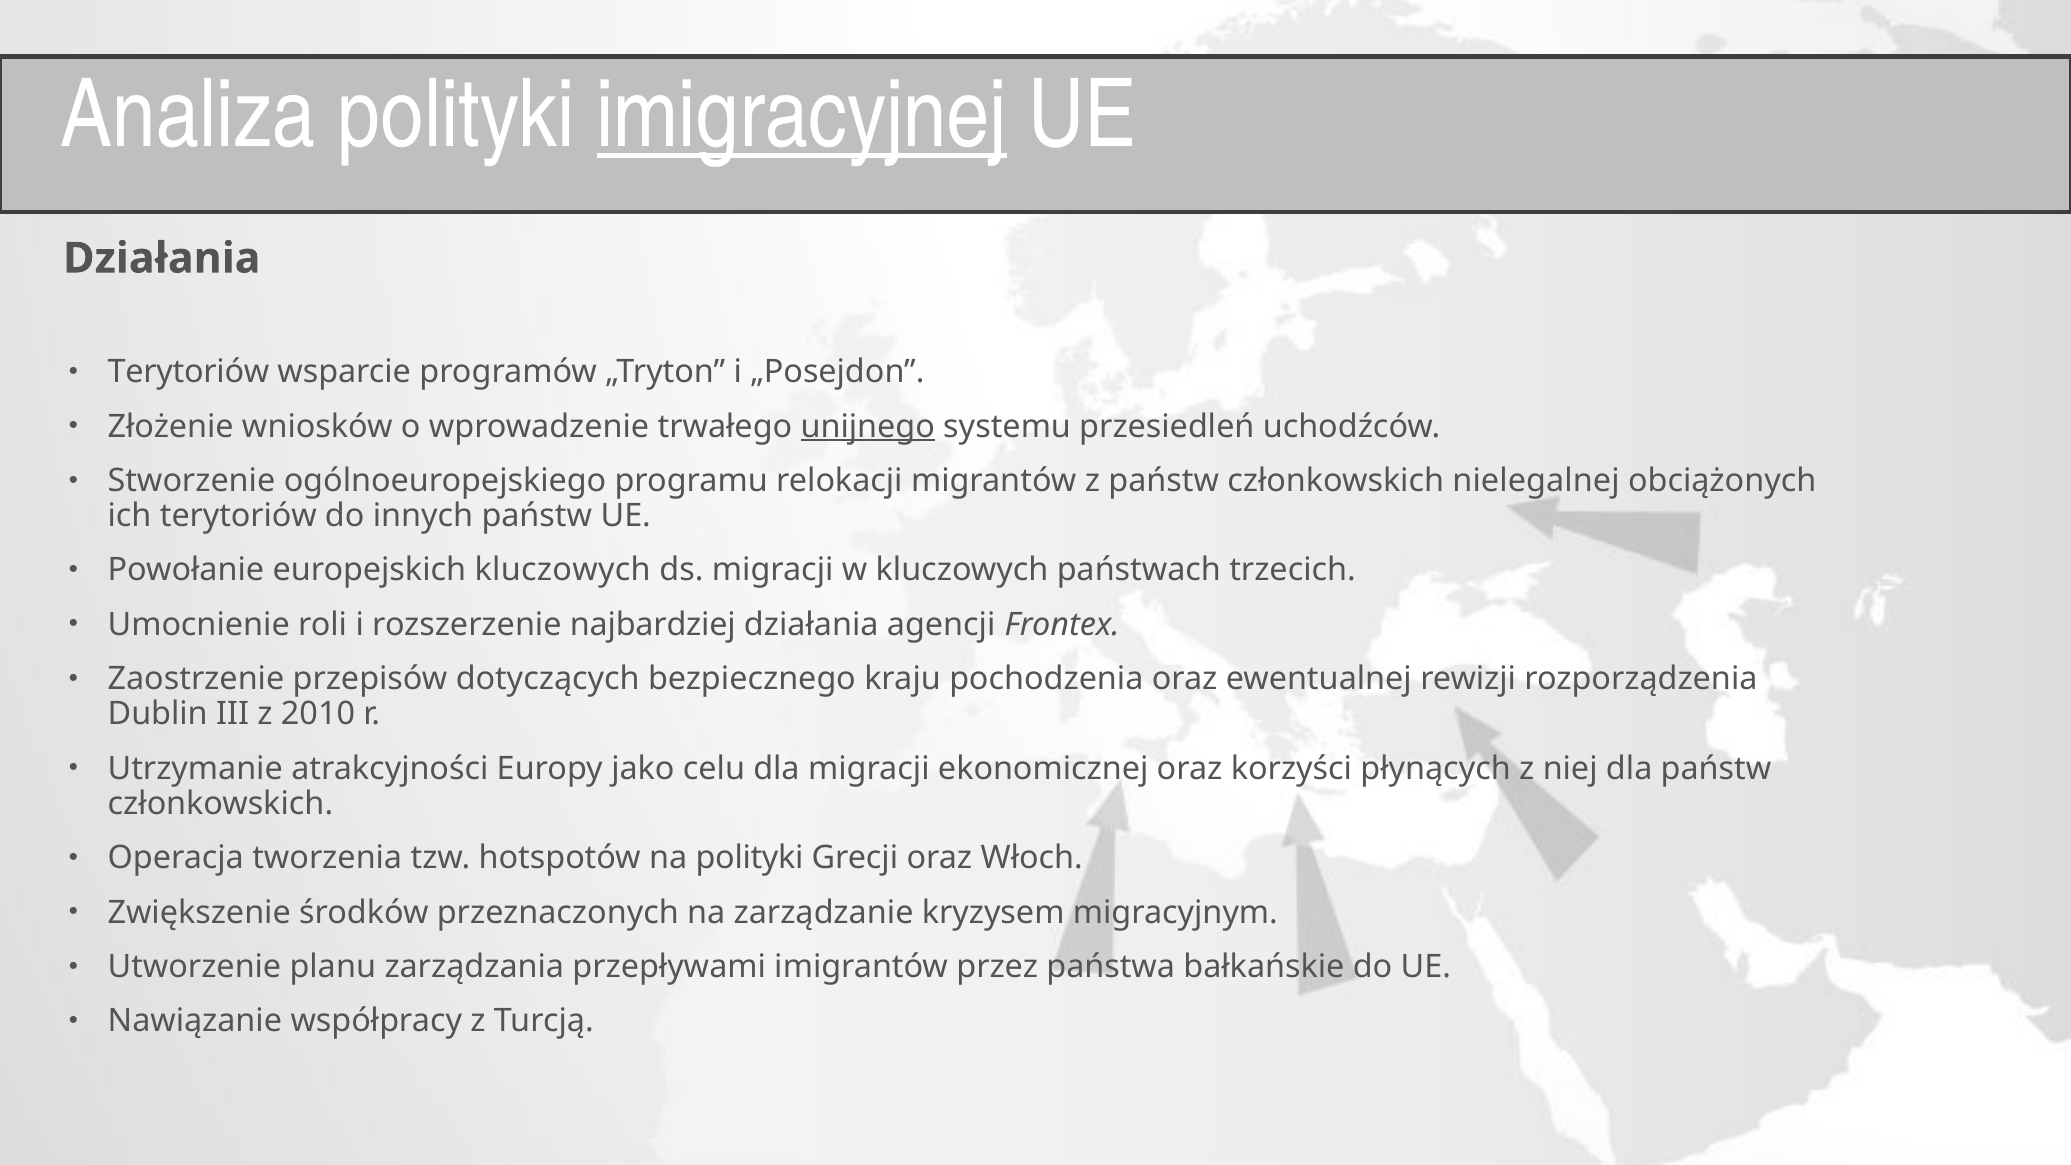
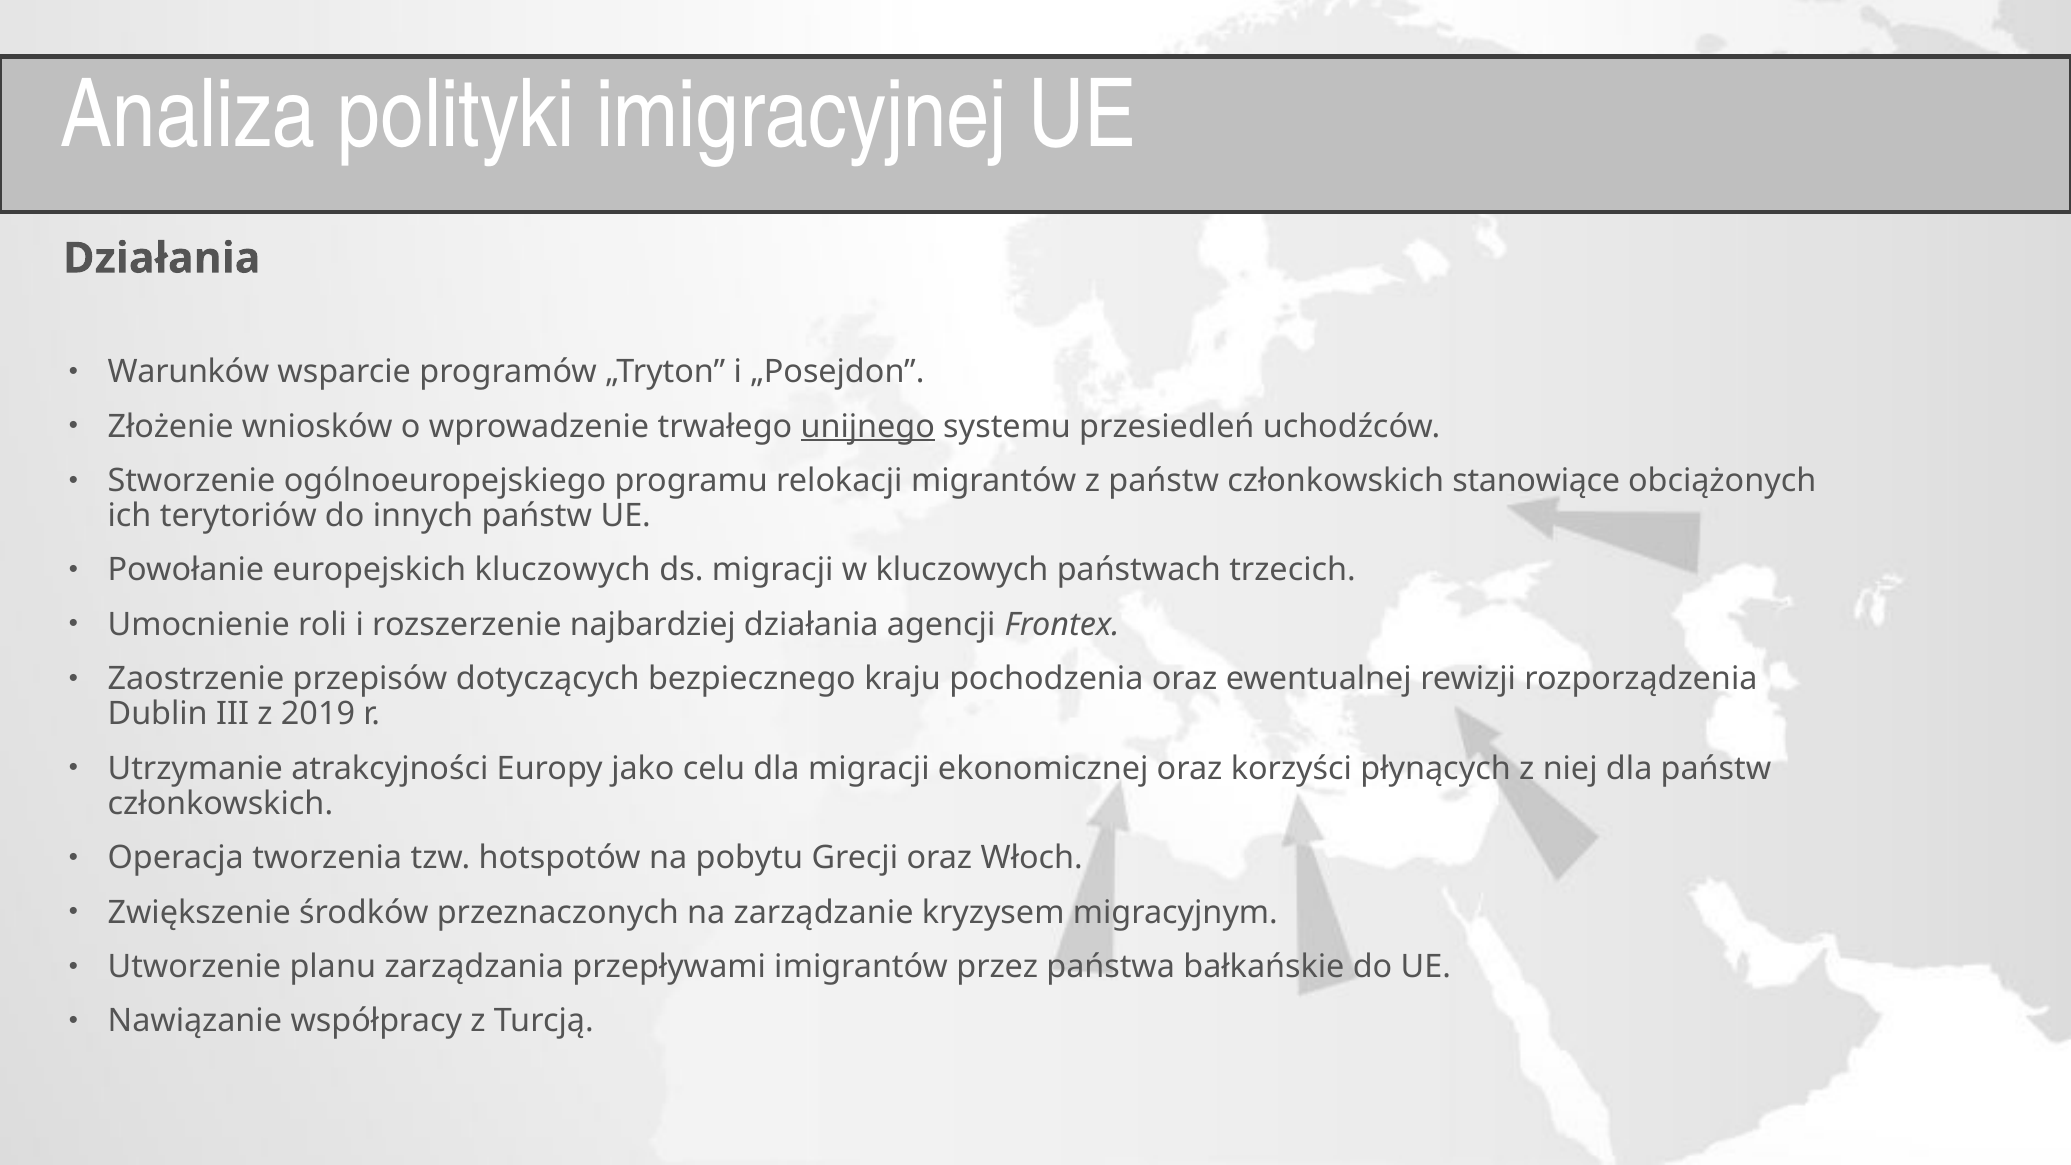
imigracyjnej underline: present -> none (802, 115)
Terytoriów: Terytoriów -> Warunków (189, 372)
nielegalnej: nielegalnej -> stanowiące (1536, 481)
2010: 2010 -> 2019 (318, 714)
na polityki: polityki -> pobytu (749, 858)
